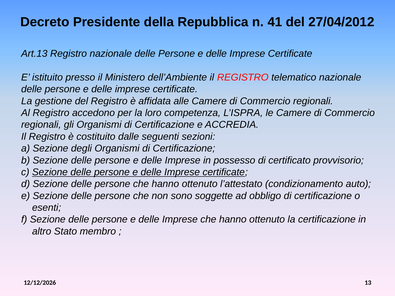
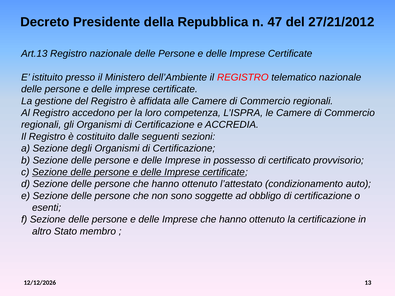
41: 41 -> 47 (275, 22)
27/04/2012: 27/04/2012 -> 27/21/2012 (341, 22)
